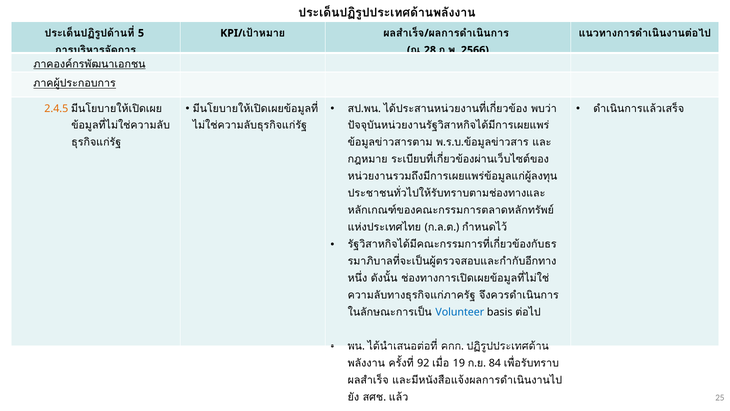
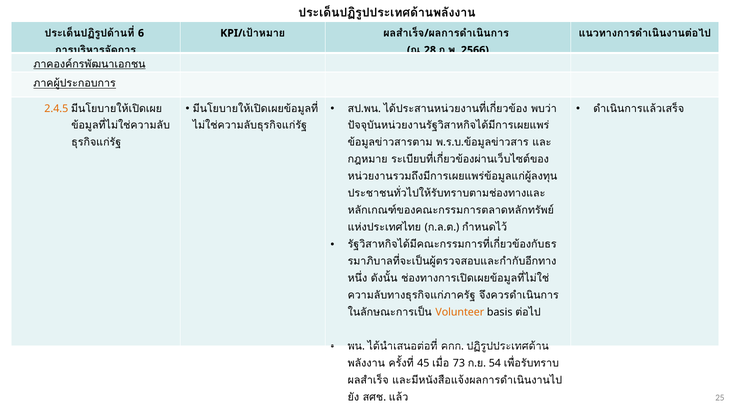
5: 5 -> 6 (141, 33)
Volunteer colour: blue -> orange (460, 312)
92: 92 -> 45 (423, 363)
19: 19 -> 73 (459, 363)
84: 84 -> 54 (495, 363)
